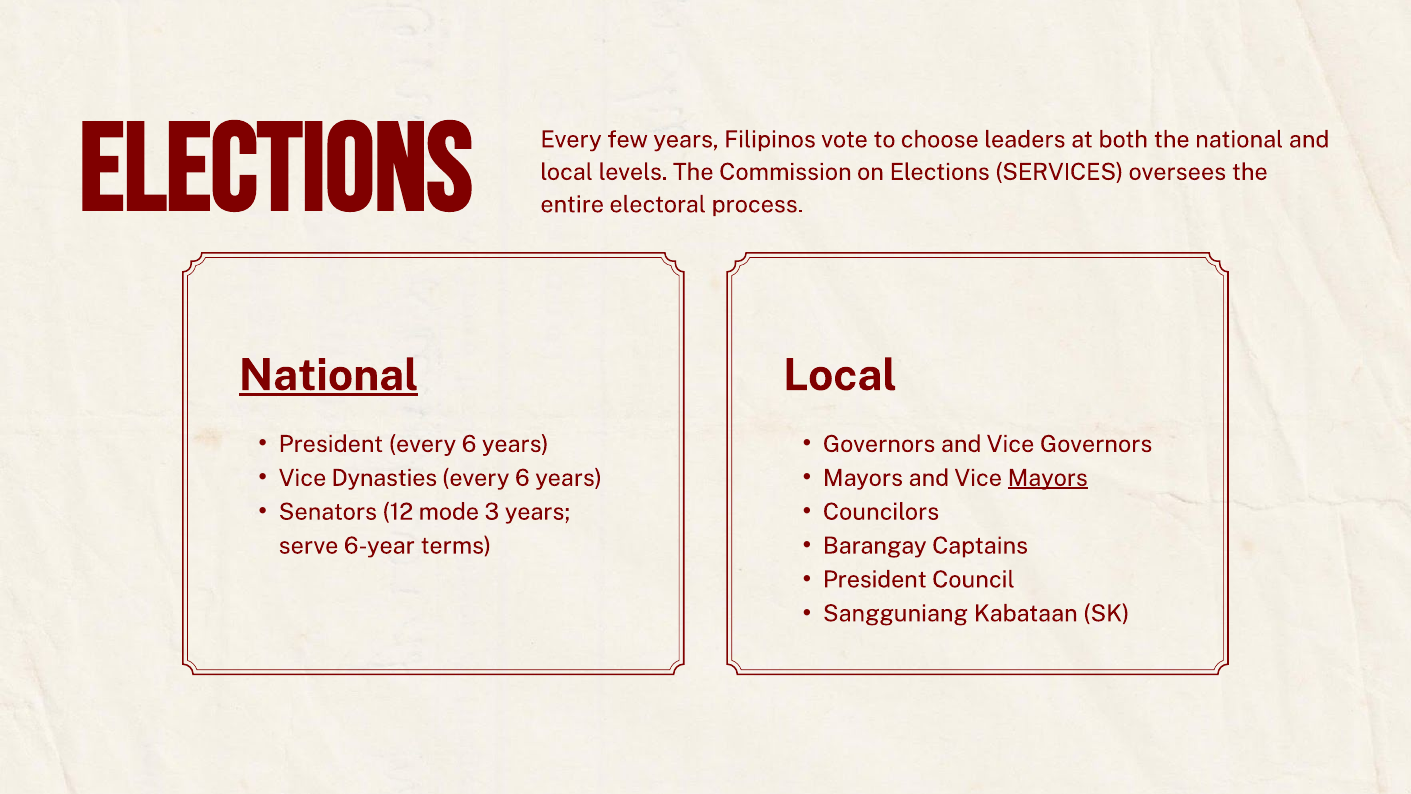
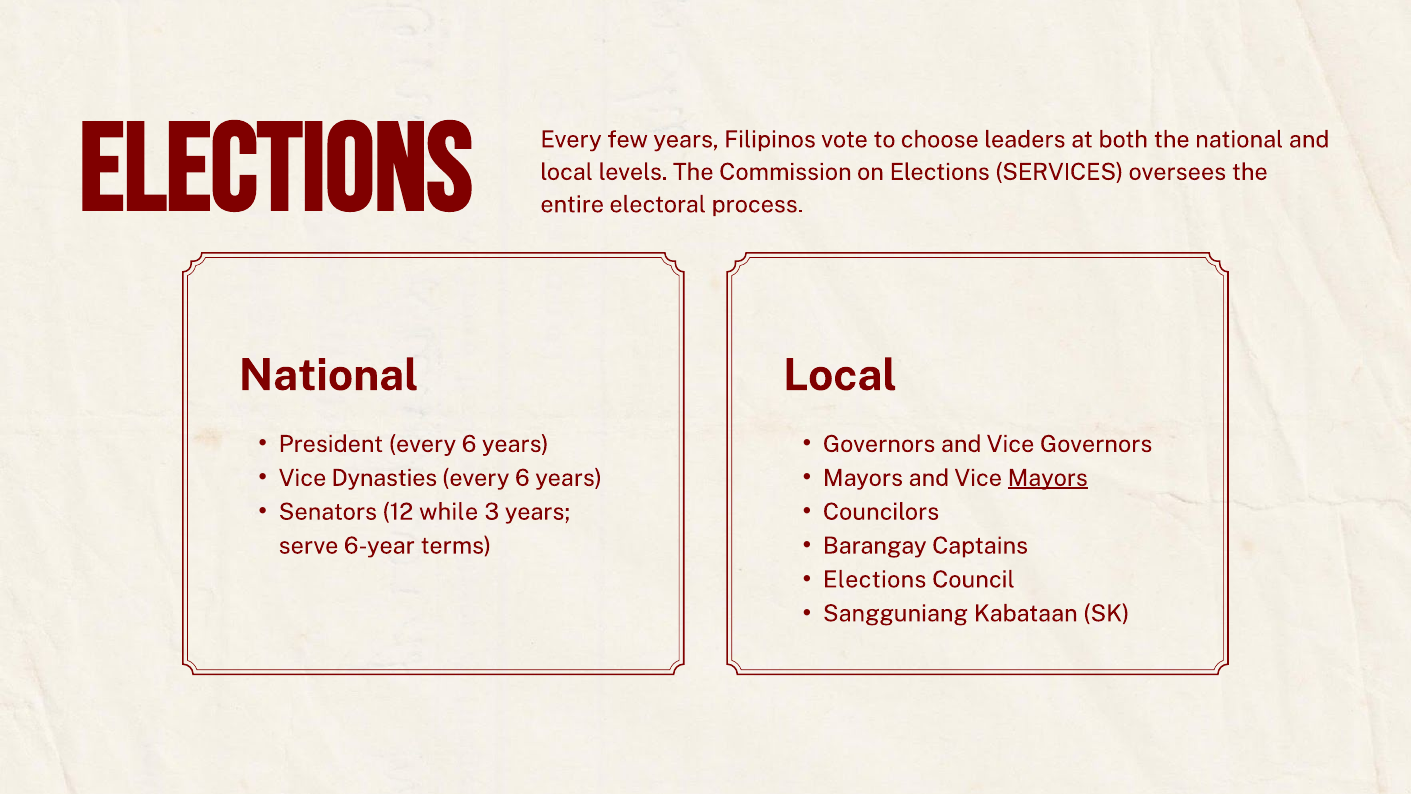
National underline: present -> none (329, 375)
mode: mode -> while (449, 512)
President: President -> Elections (875, 579)
